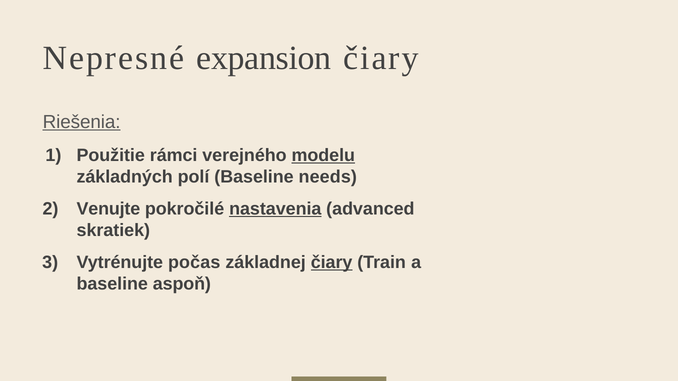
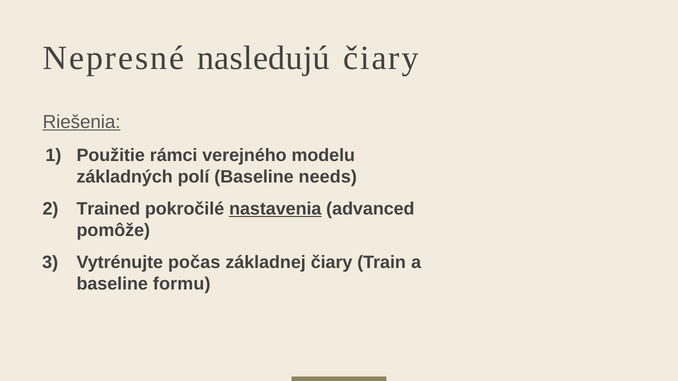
expansion: expansion -> nasledujú (263, 58)
modelu underline: present -> none (323, 155)
Venujte: Venujte -> Trained (108, 209)
skratiek: skratiek -> pomôže (113, 231)
čiary underline: present -> none (332, 263)
aspoň: aspoň -> formu (182, 284)
